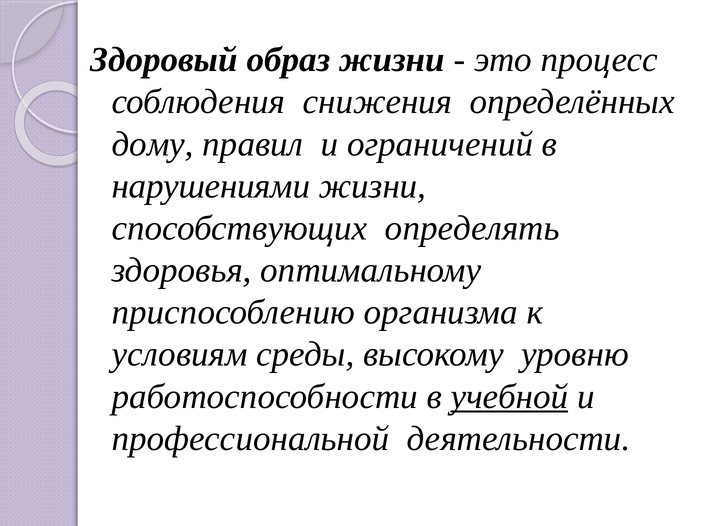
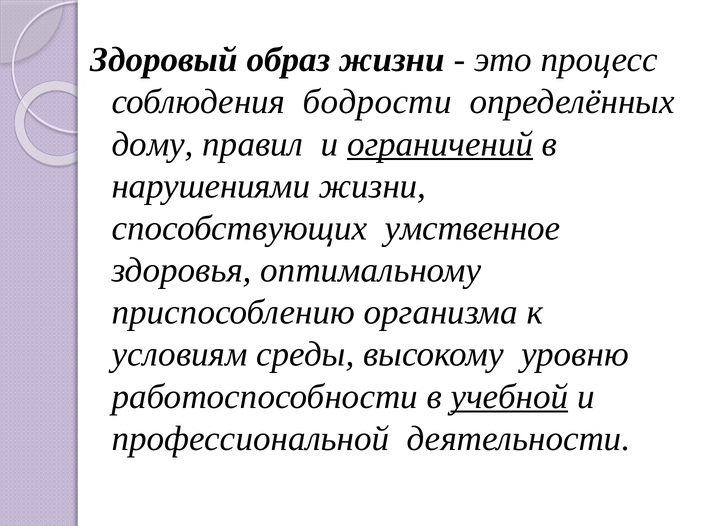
снижения: снижения -> бодрости (377, 102)
ограничений underline: none -> present (440, 144)
определять: определять -> умственное (473, 228)
